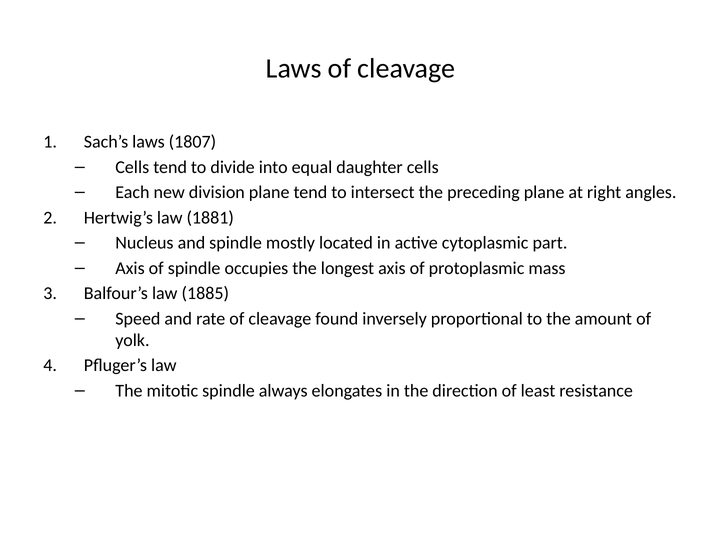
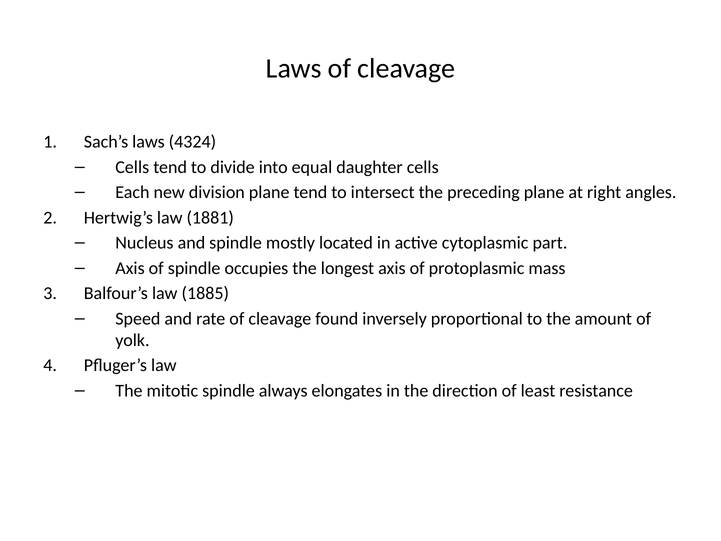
1807: 1807 -> 4324 (192, 142)
